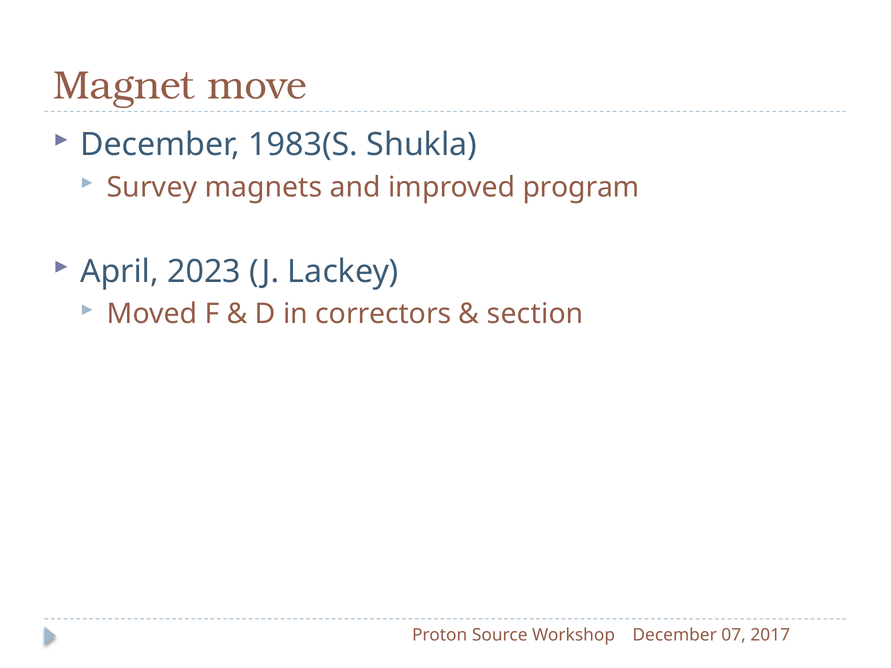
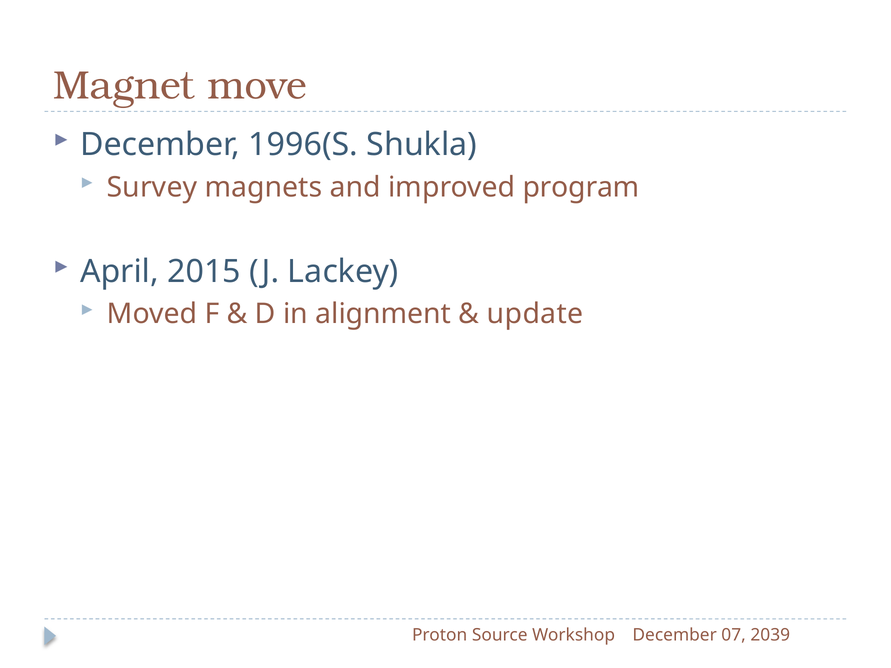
1983(S: 1983(S -> 1996(S (303, 145)
2023: 2023 -> 2015 (204, 272)
correctors: correctors -> alignment (383, 314)
section: section -> update (535, 314)
2017: 2017 -> 2039 (770, 635)
